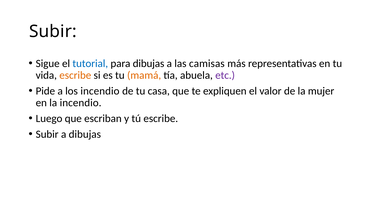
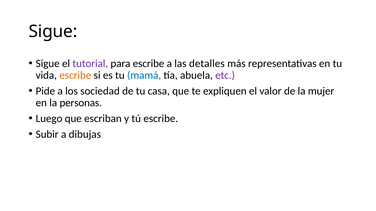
Subir: Subir -> Sigue (53, 32)
tutorial colour: blue -> purple (90, 64)
para dibujas: dibujas -> escribe (149, 64)
camisas: camisas -> detalles (207, 64)
mamá colour: orange -> blue (144, 75)
los incendio: incendio -> sociedad (100, 91)
la incendio: incendio -> personas (81, 103)
